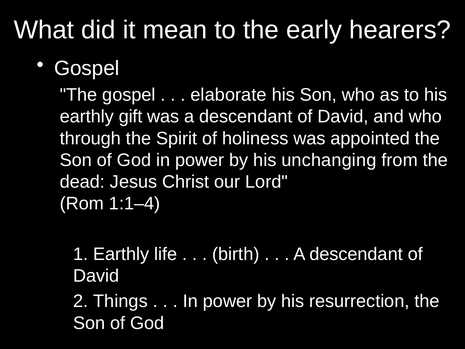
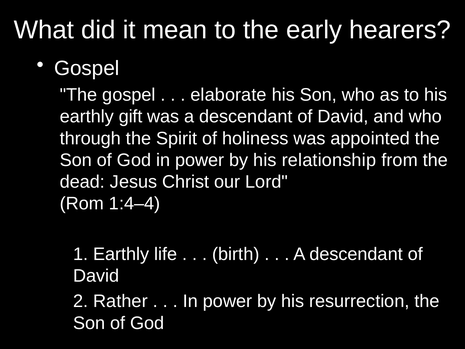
unchanging: unchanging -> relationship (329, 160)
1:1–4: 1:1–4 -> 1:4–4 (135, 203)
Things: Things -> Rather (120, 301)
